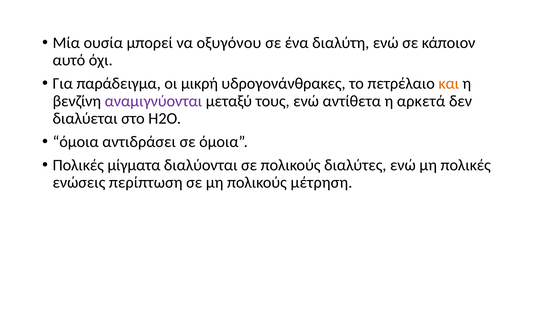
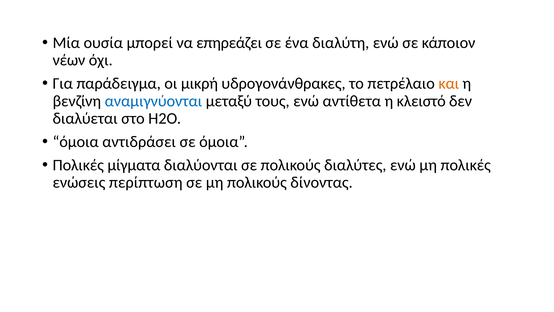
οξυγόνου: οξυγόνου -> επηρεάζει (229, 43)
αυτό: αυτό -> νέων (69, 60)
αναμιγνύονται colour: purple -> blue (153, 101)
αρκετά: αρκετά -> κλειστό (421, 101)
μέτρηση: μέτρηση -> δίνοντας (322, 182)
